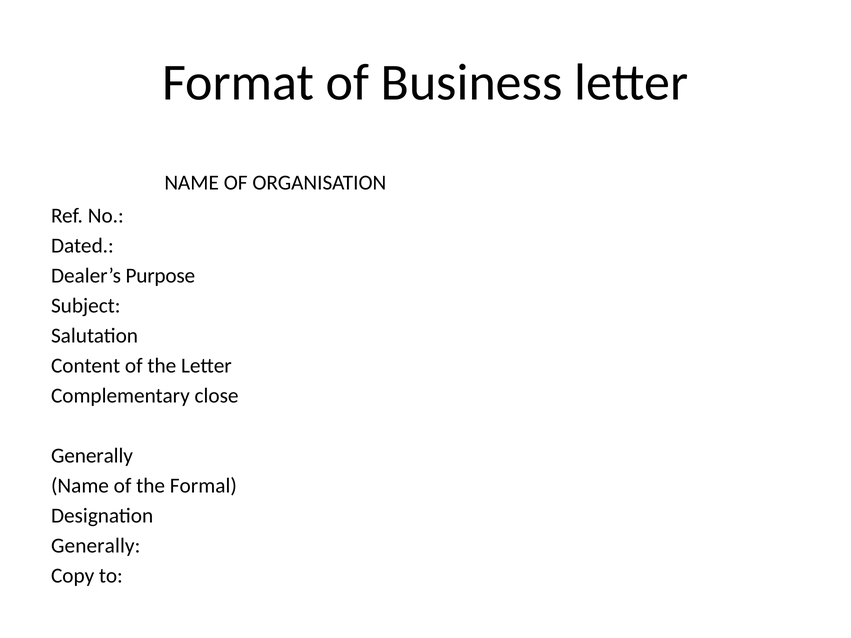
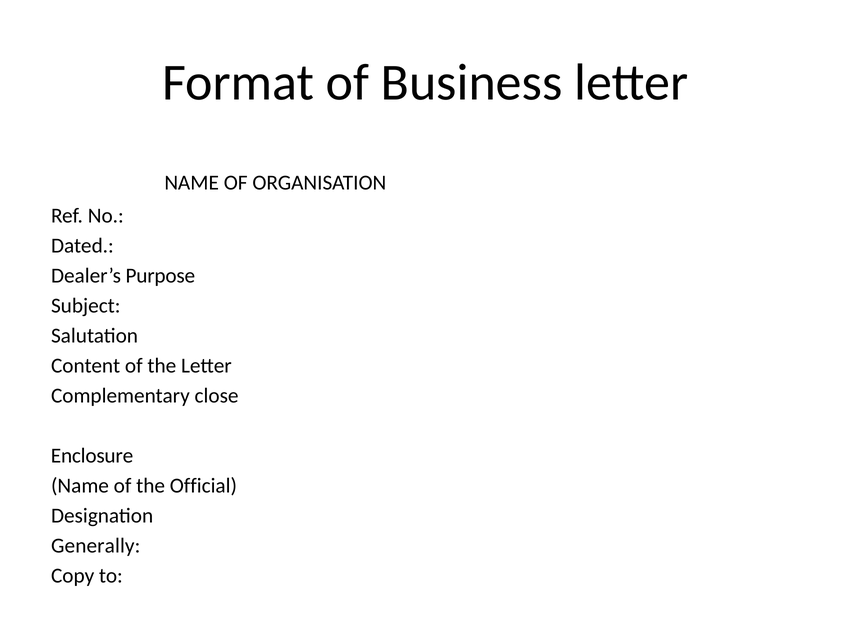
Generally: Generally -> Enclosure (92, 456)
Formal: Formal -> Official (203, 486)
